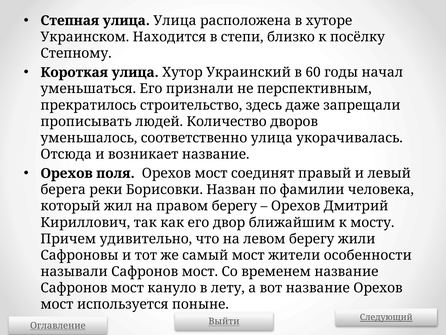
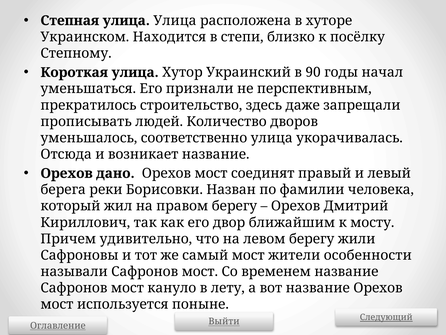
60: 60 -> 90 (313, 72)
поля: поля -> дано (115, 173)
